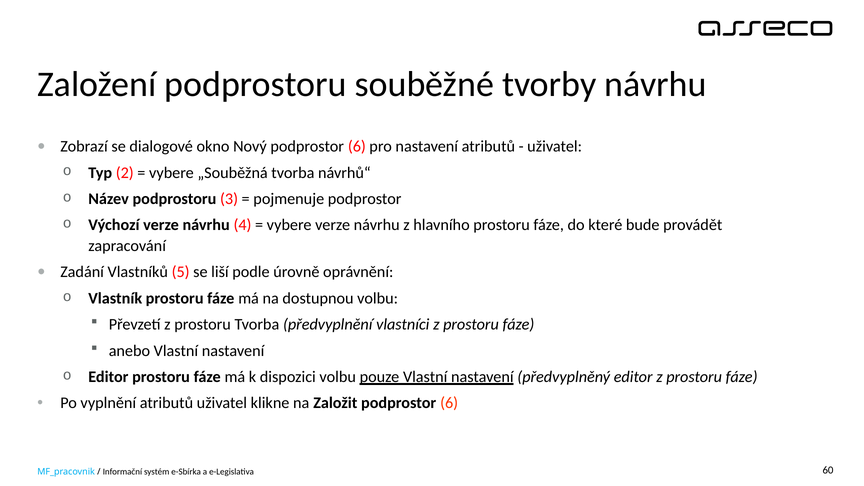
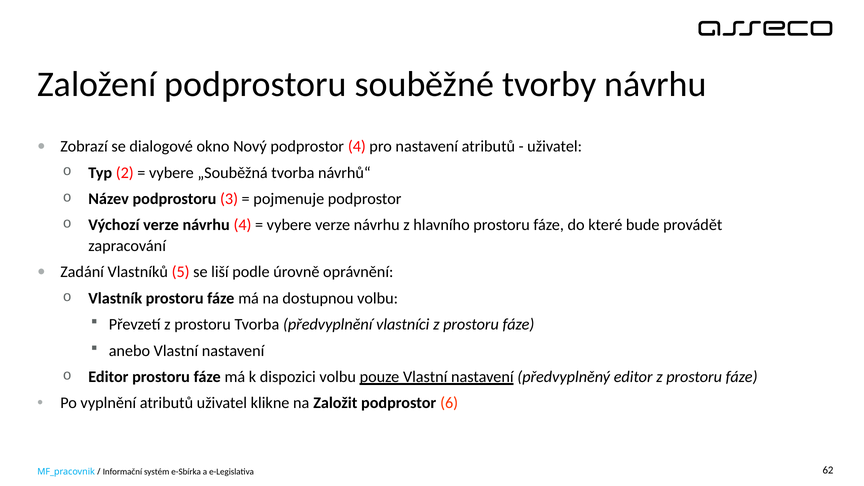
Nový podprostor 6: 6 -> 4 (357, 147)
60: 60 -> 62 (828, 470)
